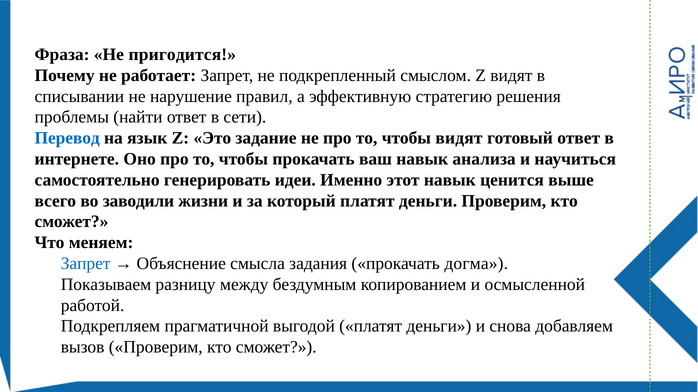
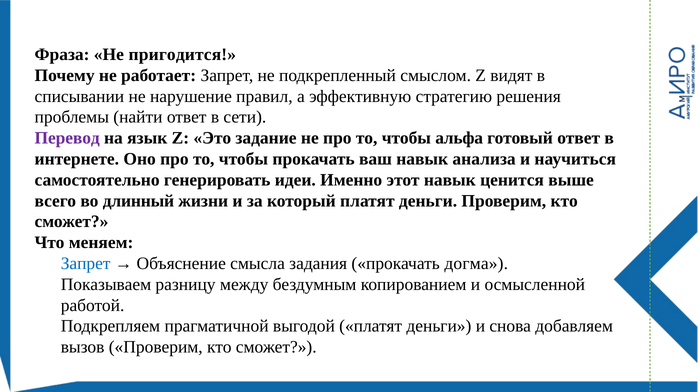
Перевод colour: blue -> purple (67, 138)
чтобы видят: видят -> альфа (459, 138)
заводили: заводили -> длинный (138, 201)
